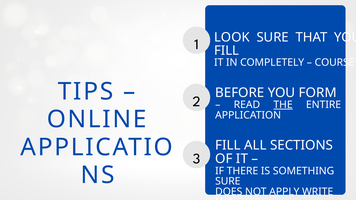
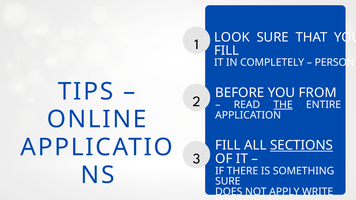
COURSE: COURSE -> PERSON (335, 63)
FORM: FORM -> FROM (318, 93)
SECTIONS underline: none -> present (302, 145)
